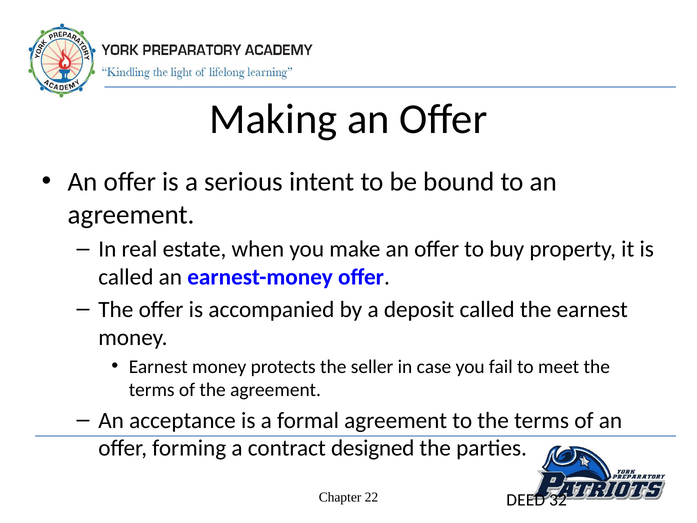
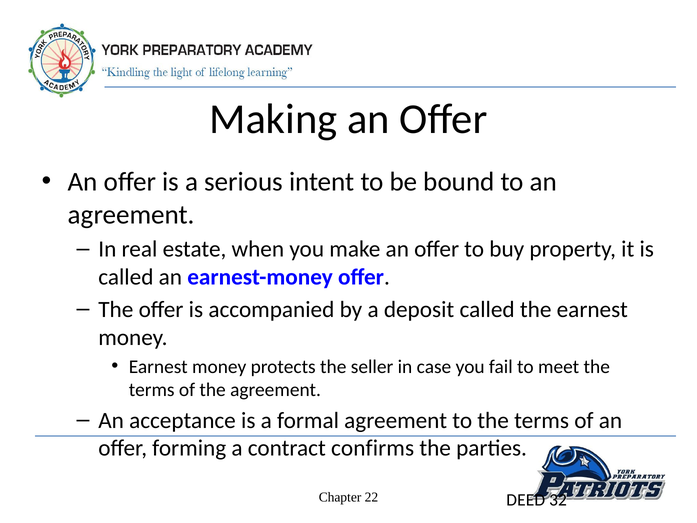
designed: designed -> confirms (373, 448)
